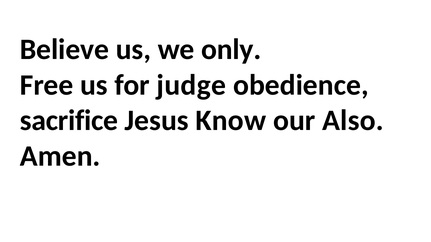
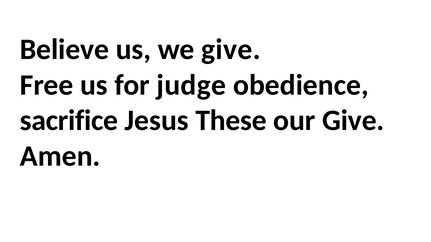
we only: only -> give (231, 50)
Know: Know -> These (231, 121)
our Also: Also -> Give (353, 121)
